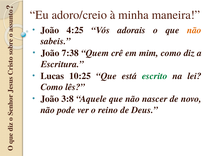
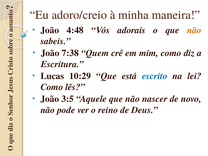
4:25: 4:25 -> 4:48 (75, 30)
10:25: 10:25 -> 10:29 (80, 76)
escrito colour: green -> blue (155, 76)
3:8: 3:8 -> 3:5 (68, 99)
